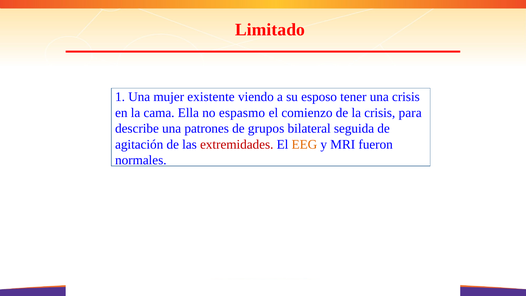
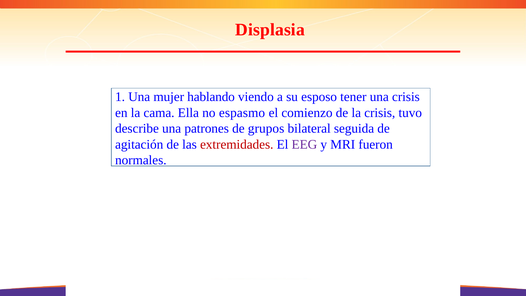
Limitado: Limitado -> Displasia (270, 30)
existente: existente -> hablando (211, 97)
para: para -> tuvo (410, 113)
EEG colour: orange -> purple (304, 144)
